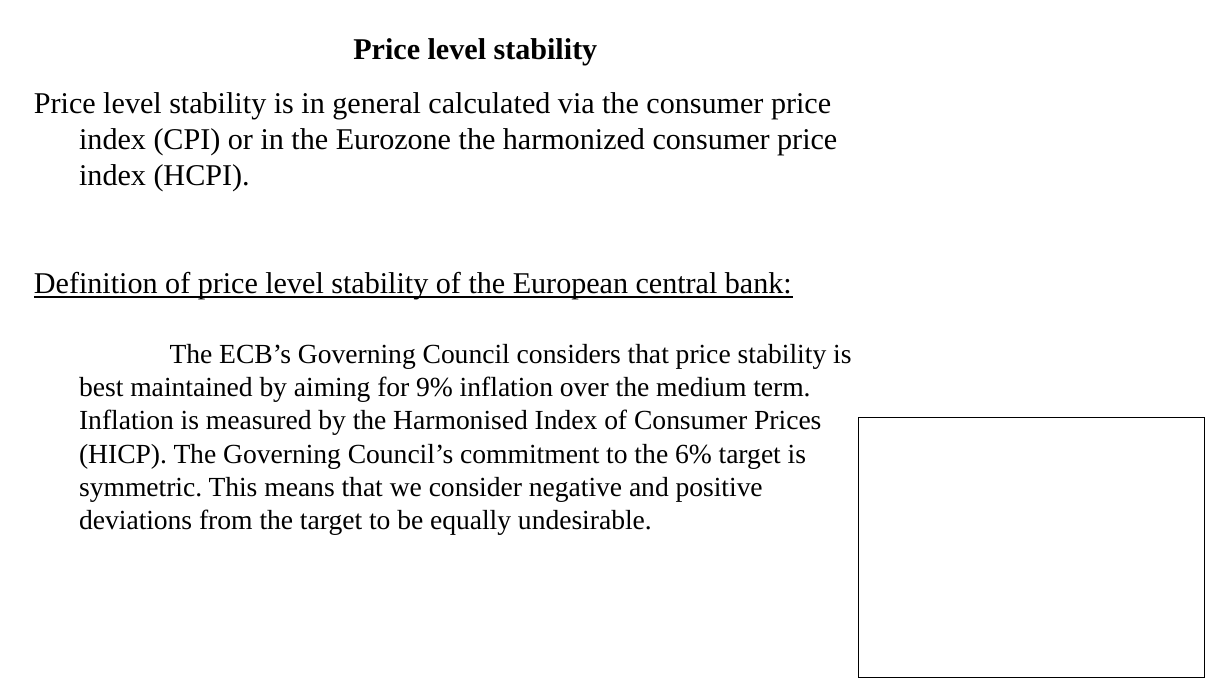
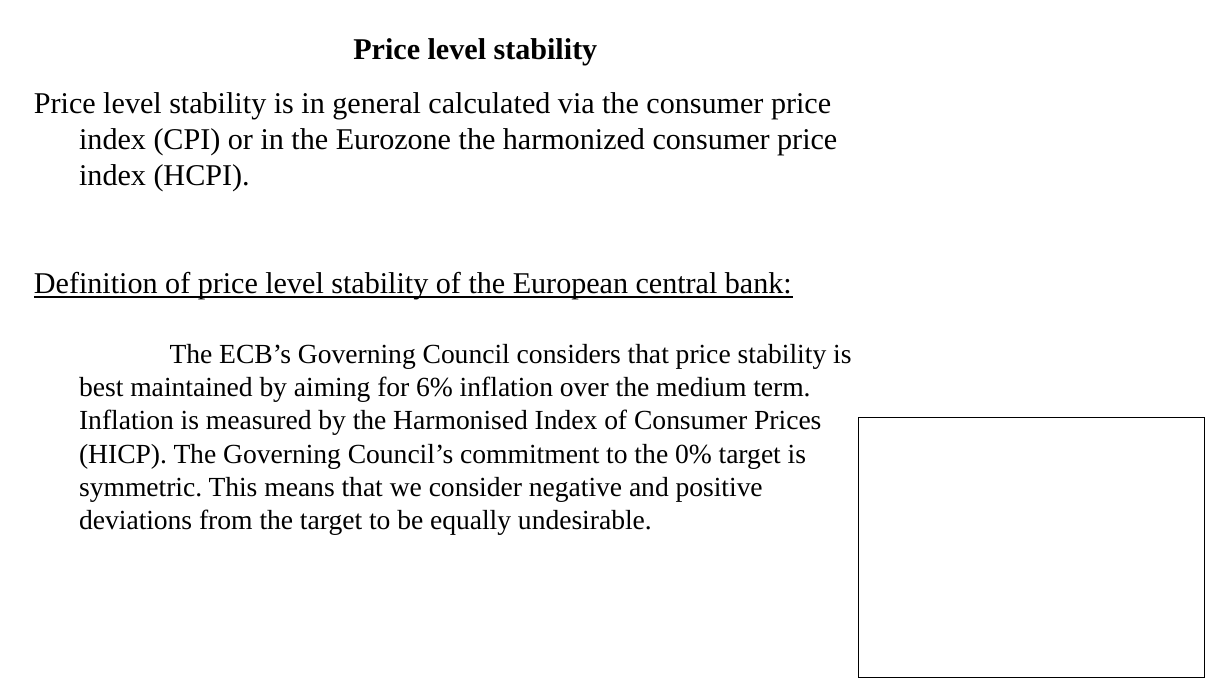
9%: 9% -> 6% (435, 388)
6%: 6% -> 0% (693, 454)
